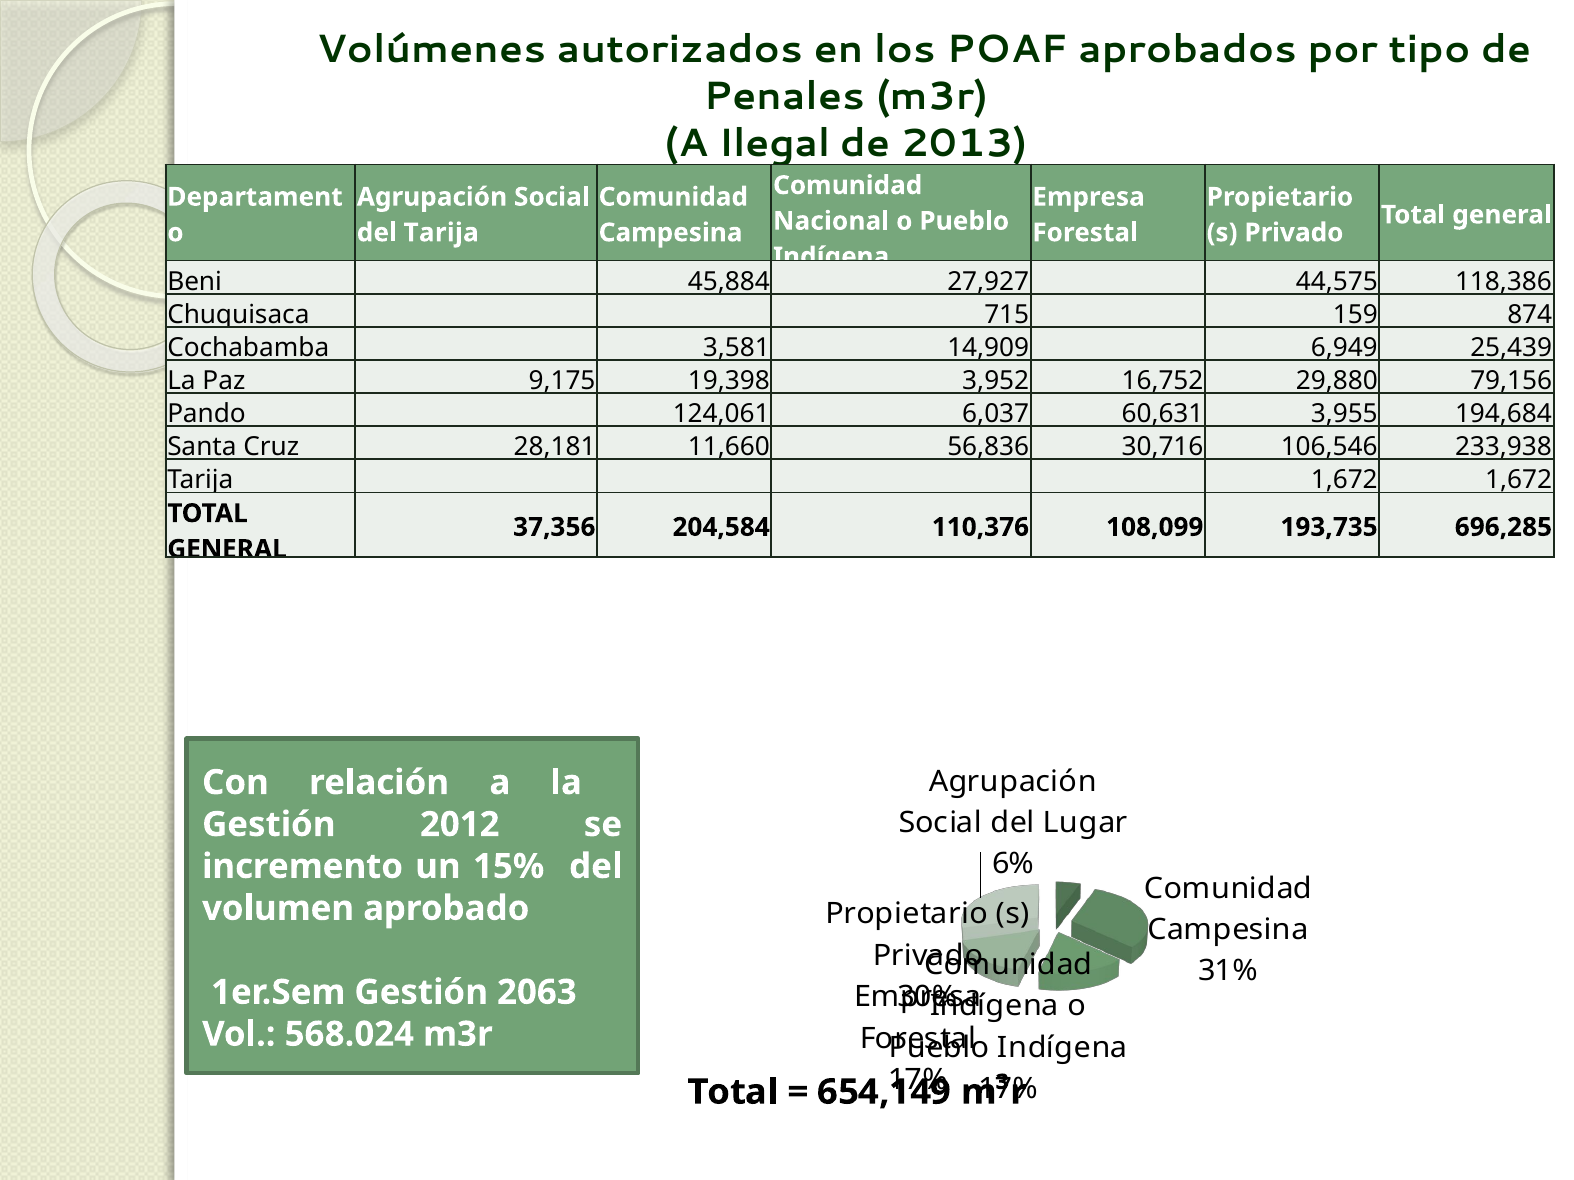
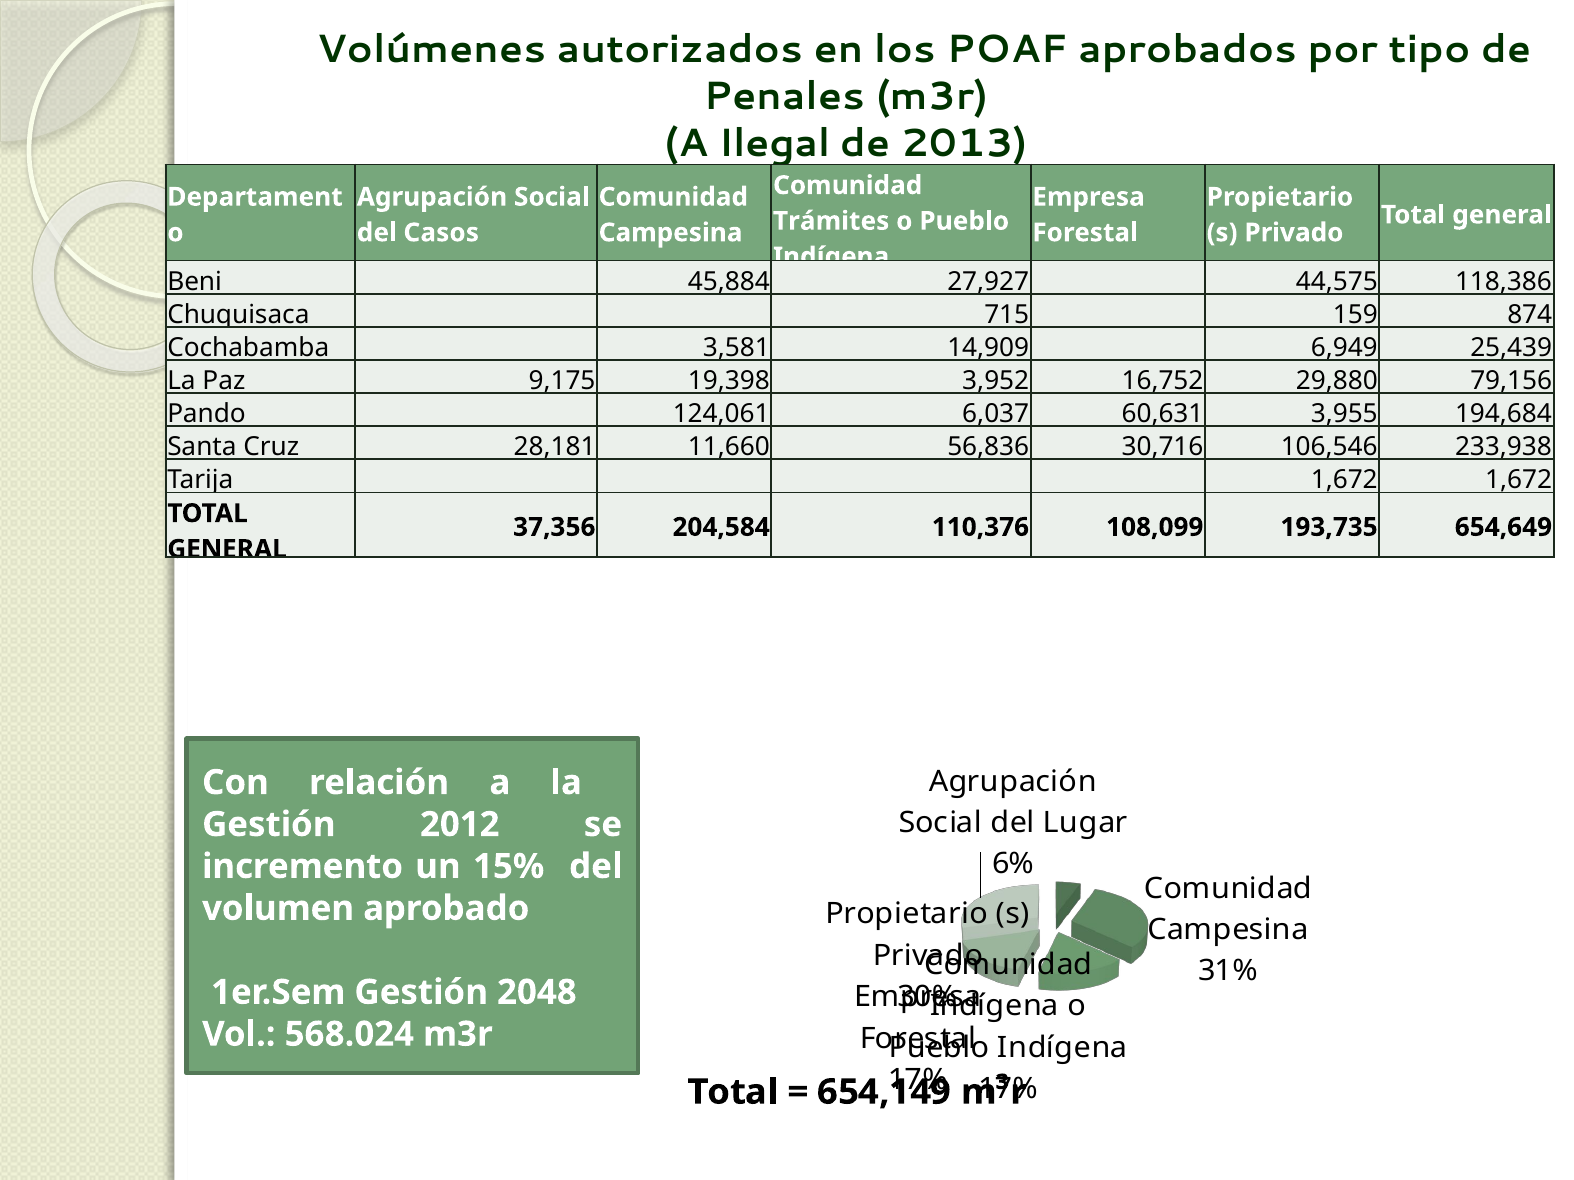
Nacional: Nacional -> Trámites (831, 221)
del Tarija: Tarija -> Casos (441, 233)
696,285: 696,285 -> 654,649 (1503, 527)
2063: 2063 -> 2048 (537, 993)
